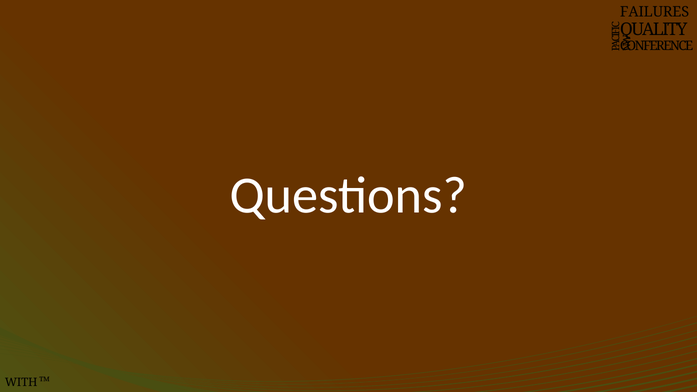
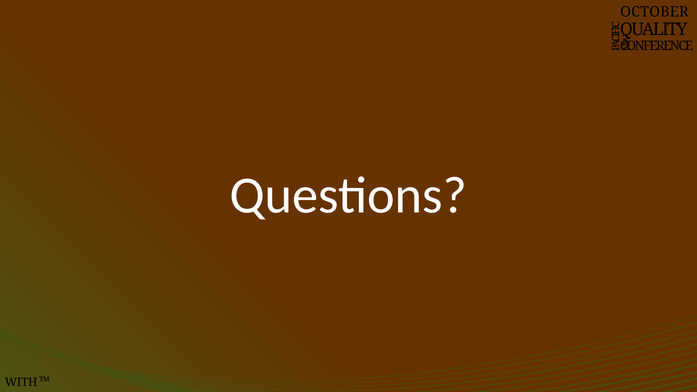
FAILURES: FAILURES -> OCTOBER (654, 12)
